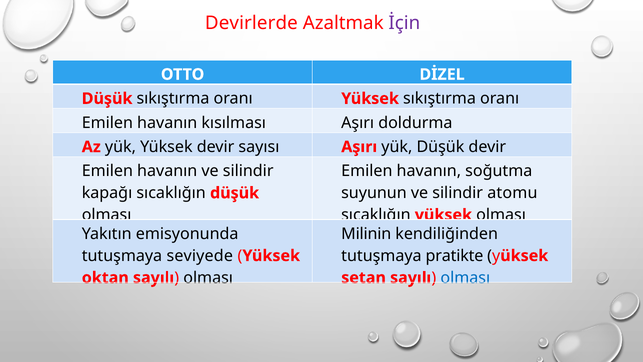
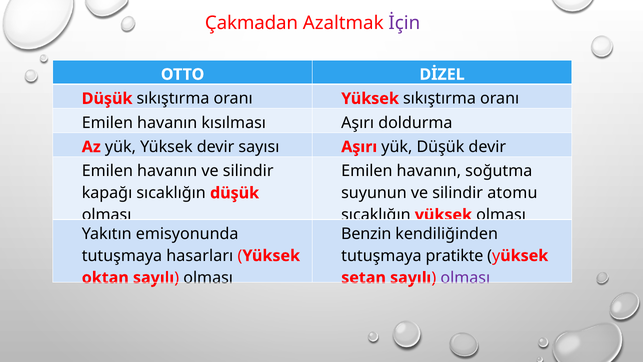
Devirlerde: Devirlerde -> Çakmadan (251, 23)
Milinin: Milinin -> Benzin (366, 234)
seviyede: seviyede -> hasarları (200, 256)
olması colour: blue -> purple (465, 278)
